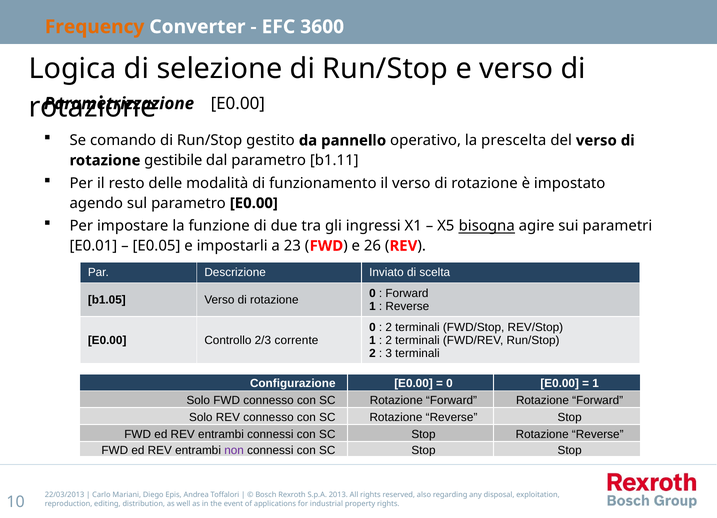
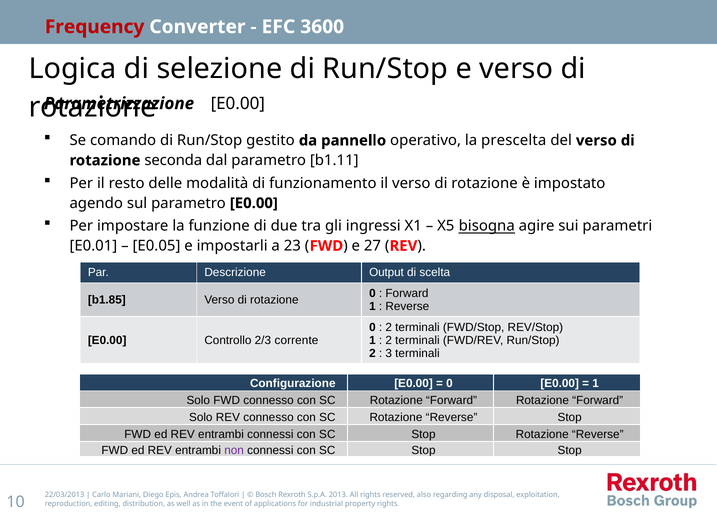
Frequency colour: orange -> red (95, 27)
gestibile: gestibile -> seconda (173, 161)
26: 26 -> 27 (372, 246)
Inviato: Inviato -> Output (386, 273)
b1.05: b1.05 -> b1.85 (107, 300)
